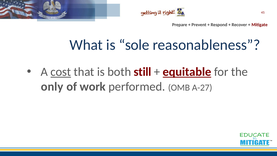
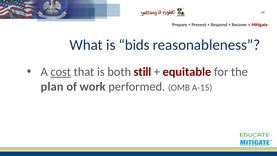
sole: sole -> bids (134, 45)
equitable underline: present -> none (187, 72)
only: only -> plan (52, 87)
A-27: A-27 -> A-15 (202, 88)
